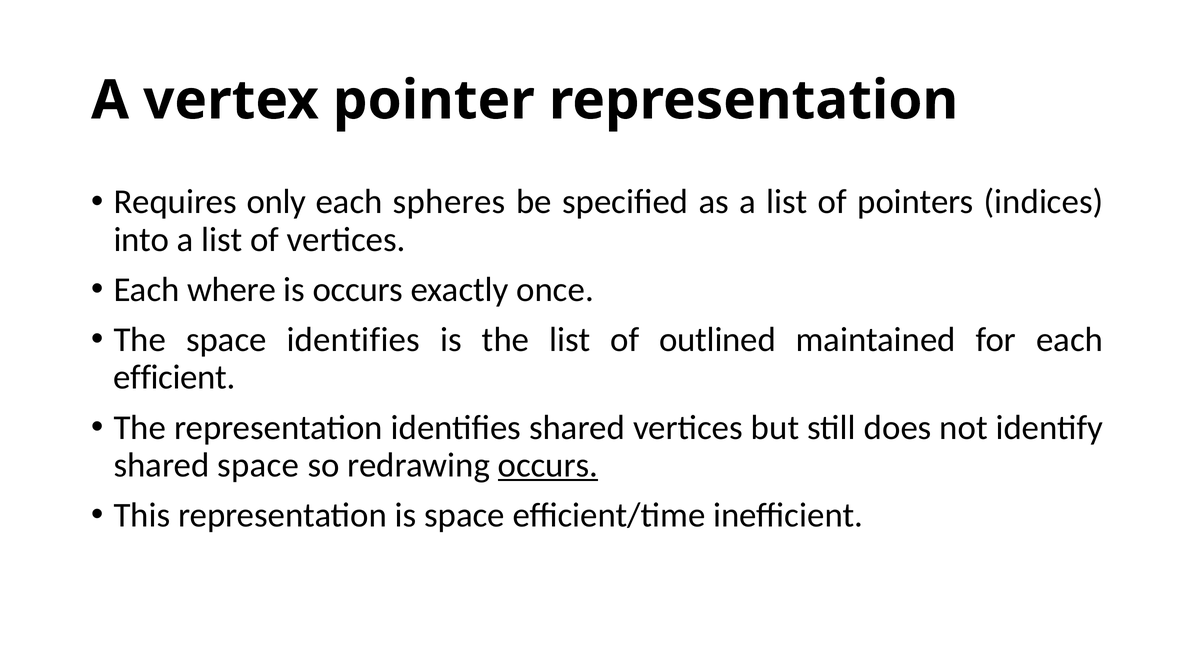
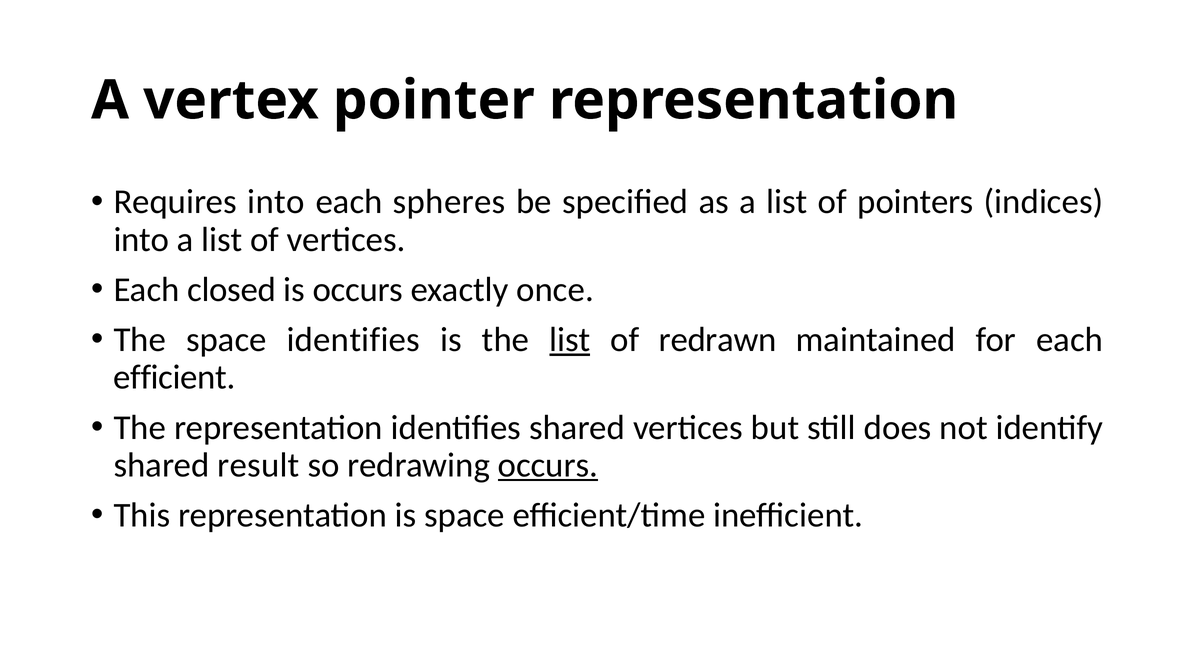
Requires only: only -> into (276, 202)
where: where -> closed (232, 290)
list underline: none -> present (570, 340)
outlined: outlined -> redrawn (718, 340)
shared space: space -> result (258, 465)
